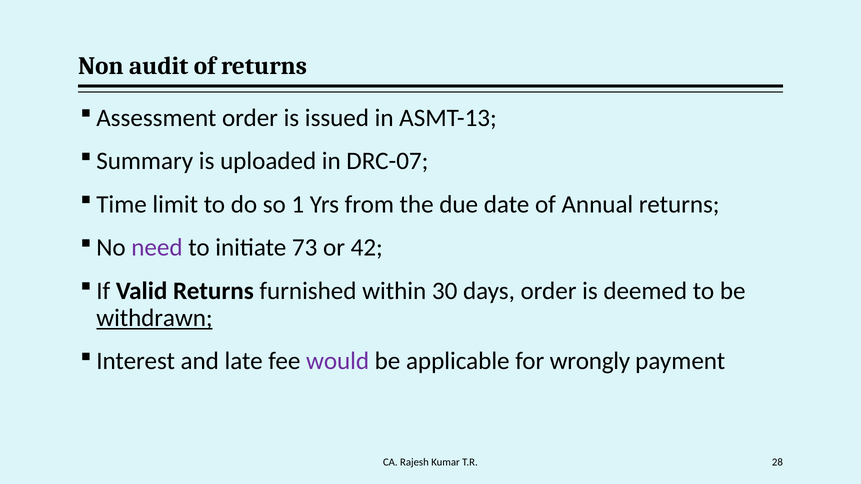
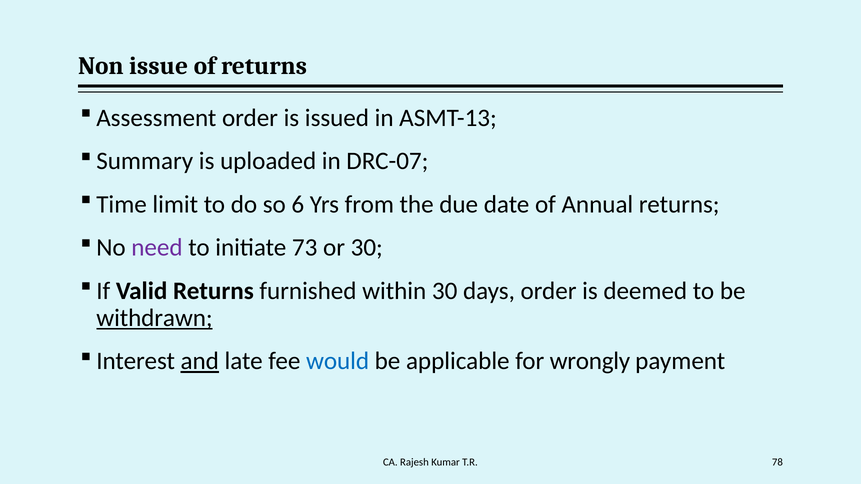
audit: audit -> issue (159, 66)
1: 1 -> 6 (298, 205)
or 42: 42 -> 30 (367, 248)
and underline: none -> present (200, 361)
would colour: purple -> blue (338, 361)
28: 28 -> 78 (777, 462)
